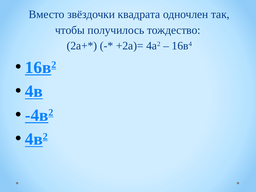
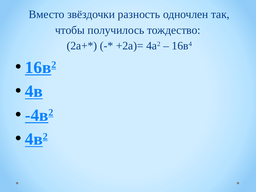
квадрата: квадрата -> разность (139, 14)
